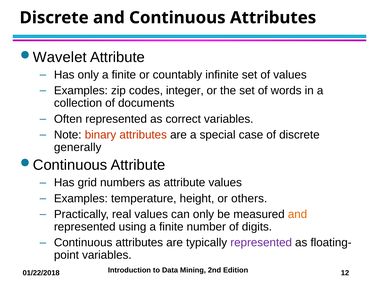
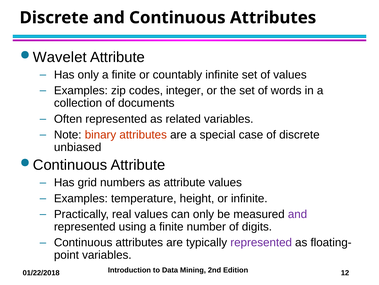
correct: correct -> related (183, 119)
generally: generally -> unbiased (78, 147)
or others: others -> infinite (249, 198)
and colour: orange -> purple (298, 214)
